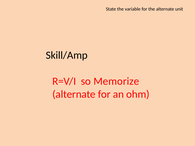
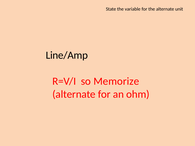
Skill/Amp: Skill/Amp -> Line/Amp (67, 55)
